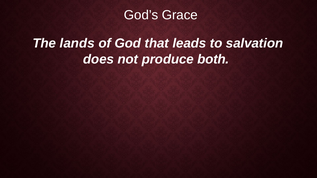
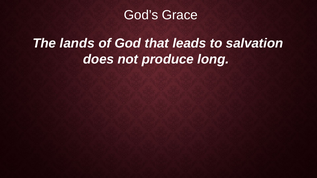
both: both -> long (213, 59)
